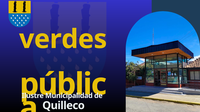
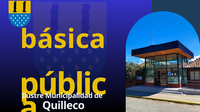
verdes: verdes -> básica (63, 39)
